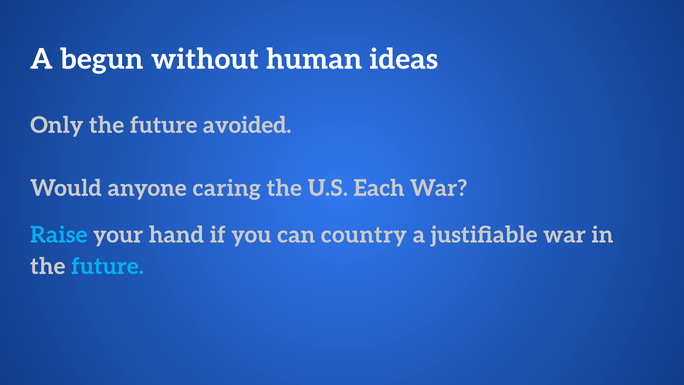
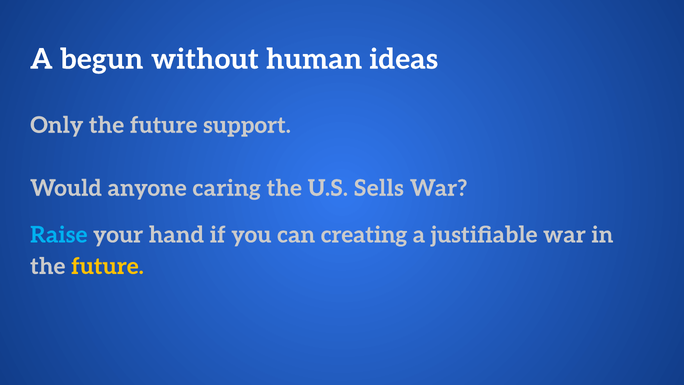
avoided: avoided -> support (247, 125)
Each: Each -> Sells (379, 188)
country: country -> creating (364, 235)
future colour: light blue -> yellow (107, 266)
